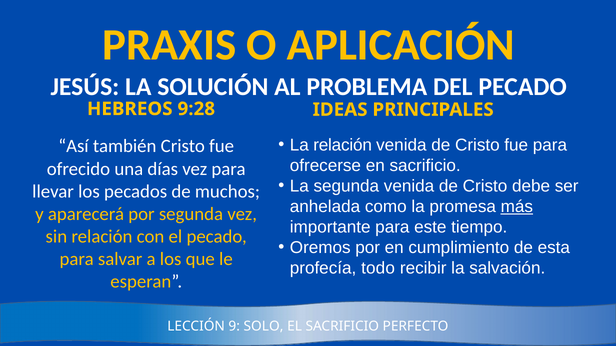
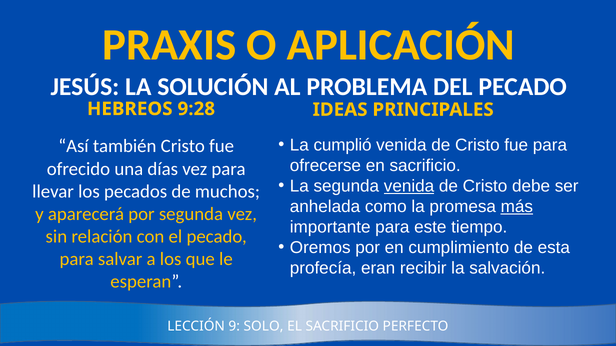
La relación: relación -> cumplió (343, 145)
venida underline: none -> present (409, 186)
todo: todo -> eran (378, 269)
